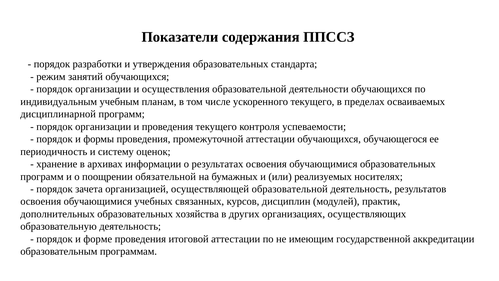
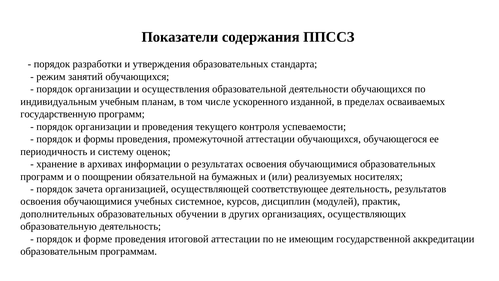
ускоренного текущего: текущего -> изданной (312, 101)
дисциплинарной: дисциплинарной -> государственную (58, 114)
осуществляющей образовательной: образовательной -> соответствующее (290, 189)
связанных: связанных -> системное (200, 201)
хозяйства: хозяйства -> обучении (197, 214)
